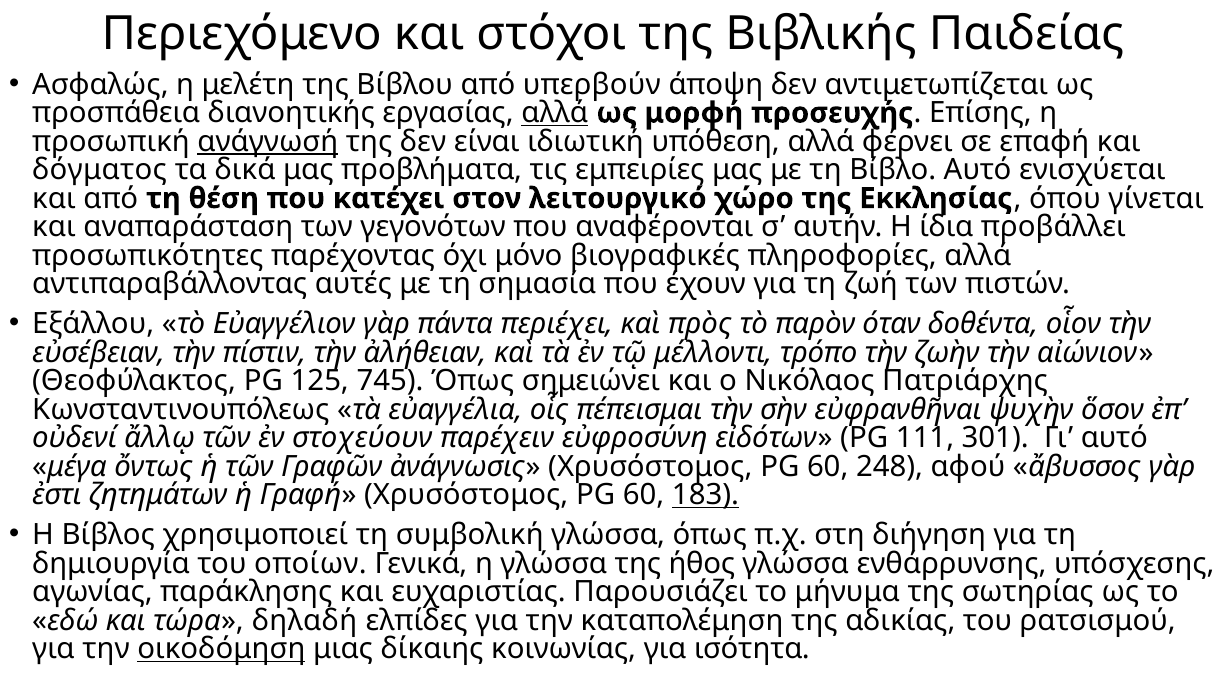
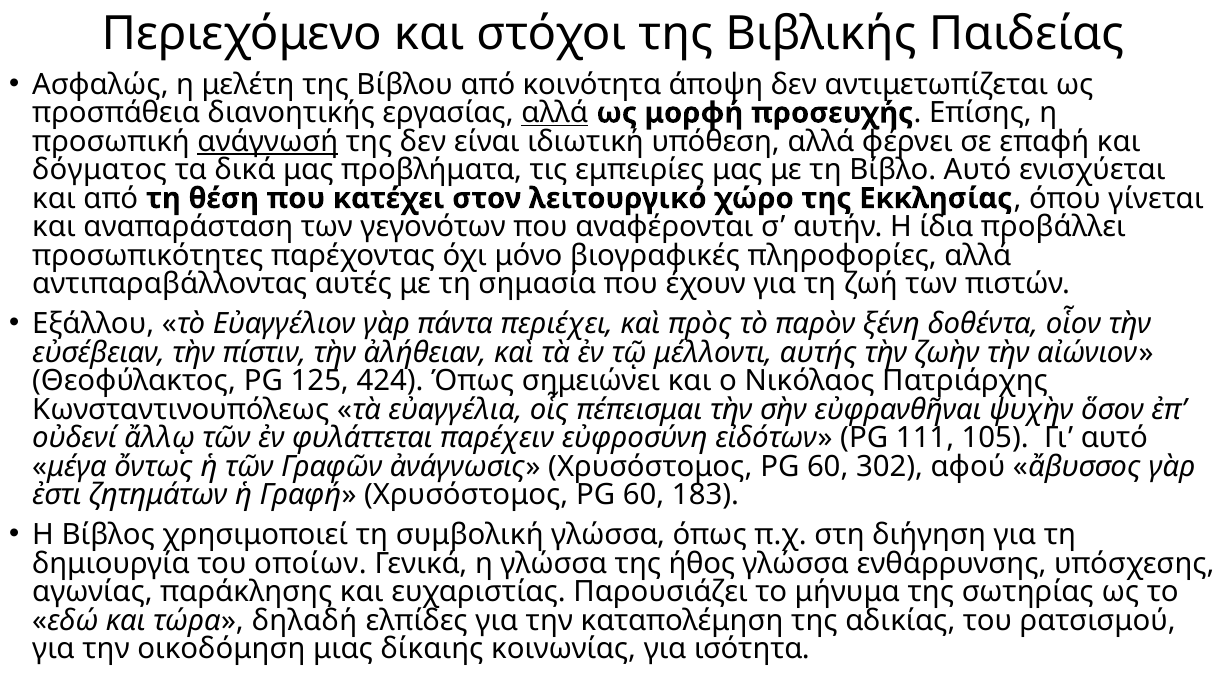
υπερβούν: υπερβούν -> κοινότητα (592, 84)
όταν: όταν -> ξένη (891, 324)
τρόπο: τρόπο -> αυτής (818, 353)
745: 745 -> 424 (390, 381)
στοχεύουν: στοχεύουν -> φυλάττεται (362, 438)
301: 301 -> 105 (995, 438)
248: 248 -> 302 (890, 467)
183 underline: present -> none (706, 495)
οικοδόμηση underline: present -> none (221, 649)
